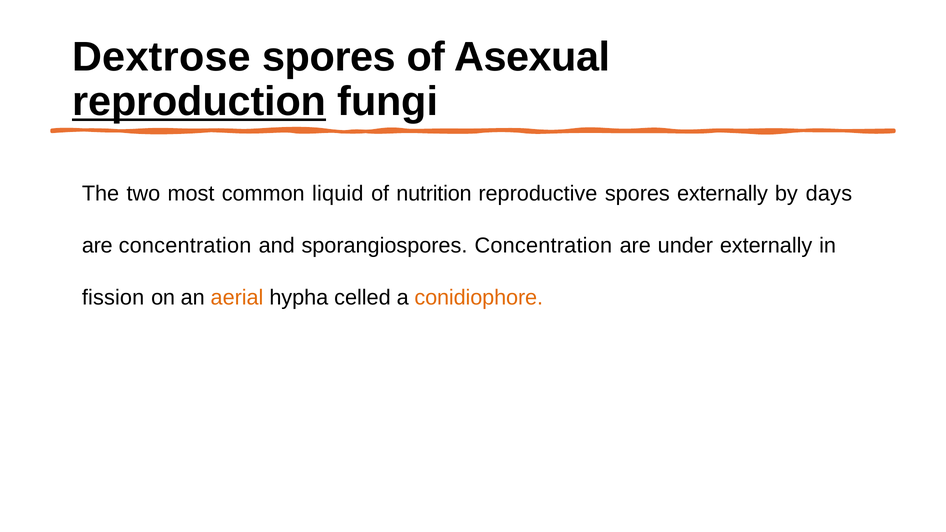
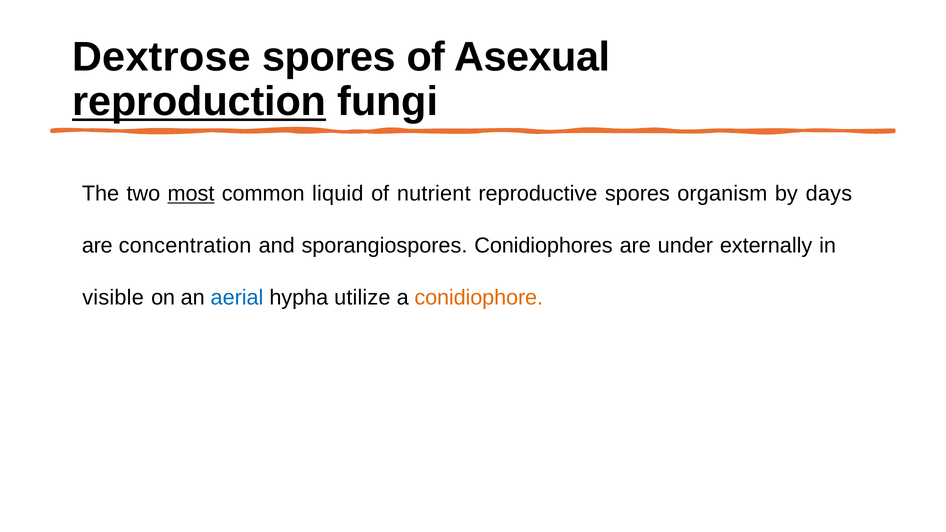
most underline: none -> present (191, 194)
nutrition: nutrition -> nutrient (434, 194)
spores externally: externally -> organism (722, 194)
sporangiospores Concentration: Concentration -> Conidiophores (543, 246)
fission: fission -> visible (113, 298)
aerial colour: orange -> blue (237, 298)
celled: celled -> utilize (362, 298)
